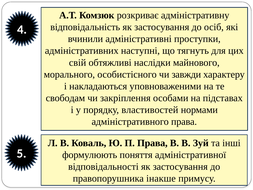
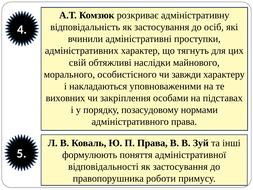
наступні: наступні -> характер (140, 51)
свободам: свободам -> виховних (65, 98)
властивостей: властивостей -> позасудовому (150, 110)
інакше: інакше -> роботи (161, 178)
